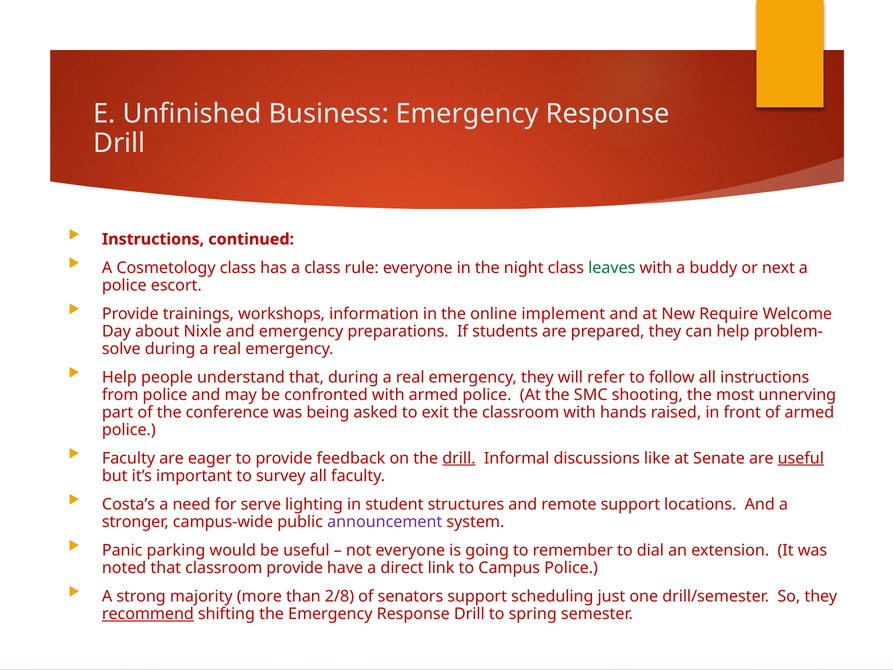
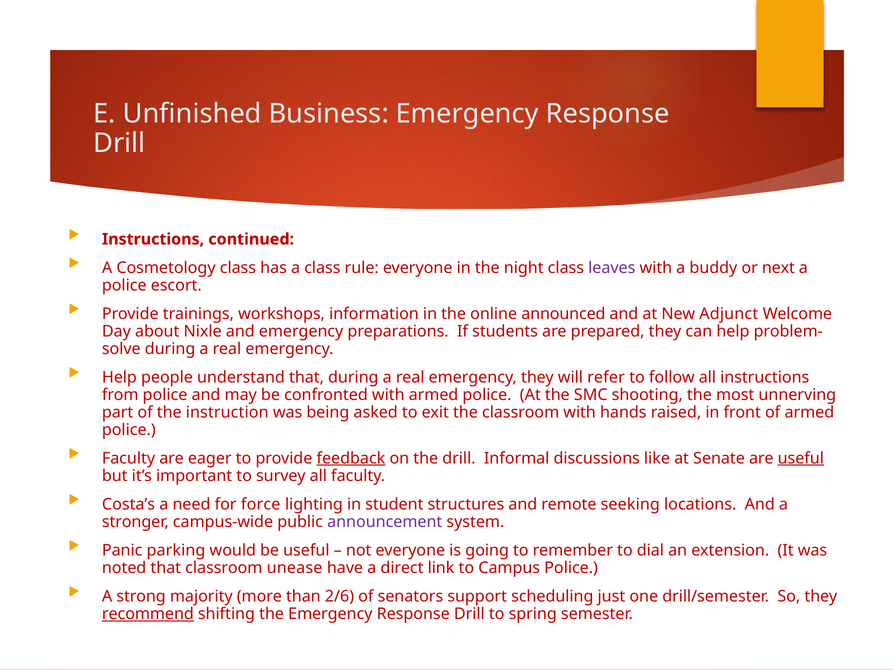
leaves colour: green -> purple (612, 268)
implement: implement -> announced (563, 314)
Require: Require -> Adjunct (729, 314)
conference: conference -> instruction (227, 412)
feedback underline: none -> present (351, 458)
drill underline: present -> none (459, 458)
serve: serve -> force (261, 504)
remote support: support -> seeking (630, 504)
classroom provide: provide -> unease (295, 568)
2/8: 2/8 -> 2/6 (339, 596)
